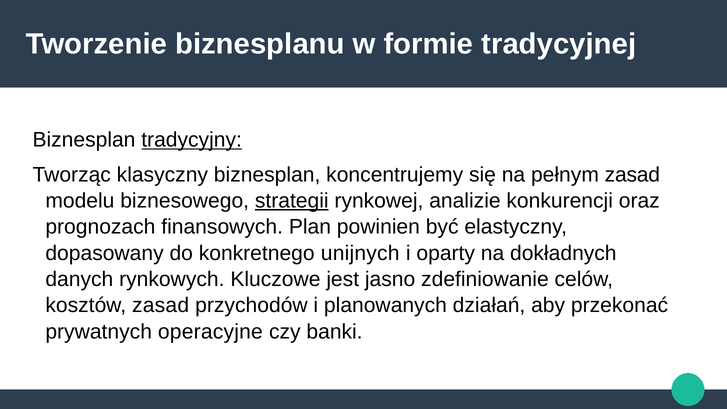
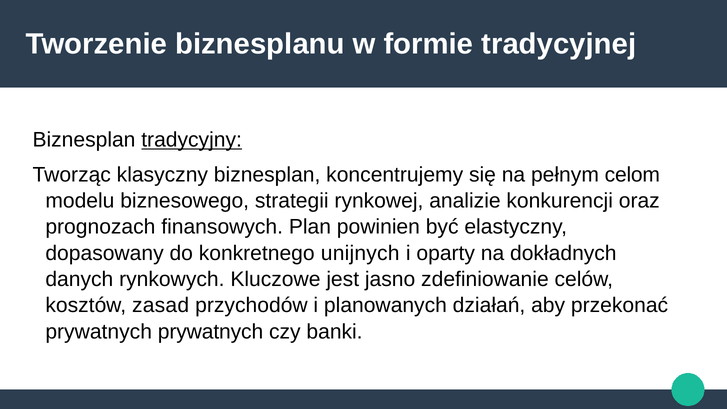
pełnym zasad: zasad -> celom (632, 175)
strategii underline: present -> none (292, 201)
prywatnych operacyjne: operacyjne -> prywatnych (211, 332)
